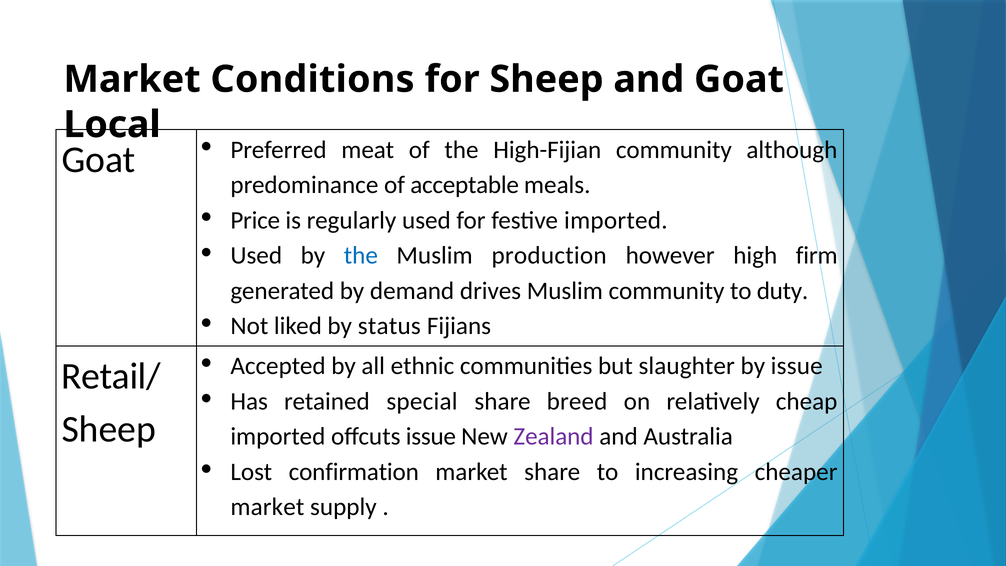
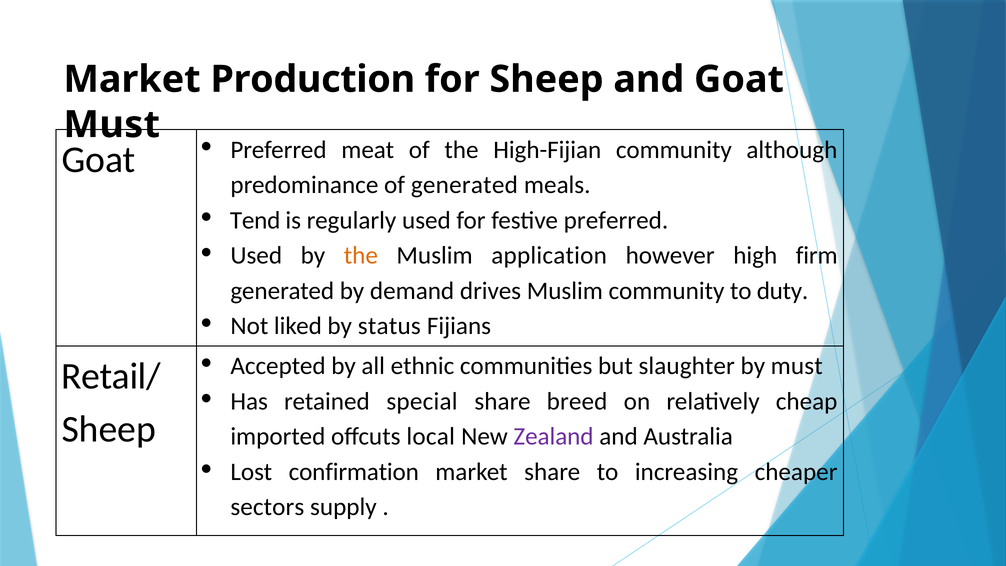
Conditions: Conditions -> Production (313, 79)
Local: Local -> Must (112, 125)
of acceptable: acceptable -> generated (464, 185)
Price: Price -> Tend (255, 220)
festive imported: imported -> preferred (616, 220)
the colour: blue -> orange (361, 255)
production: production -> application (549, 255)
by issue: issue -> must (797, 366)
offcuts issue: issue -> local (431, 437)
market: market -> sectors (267, 507)
